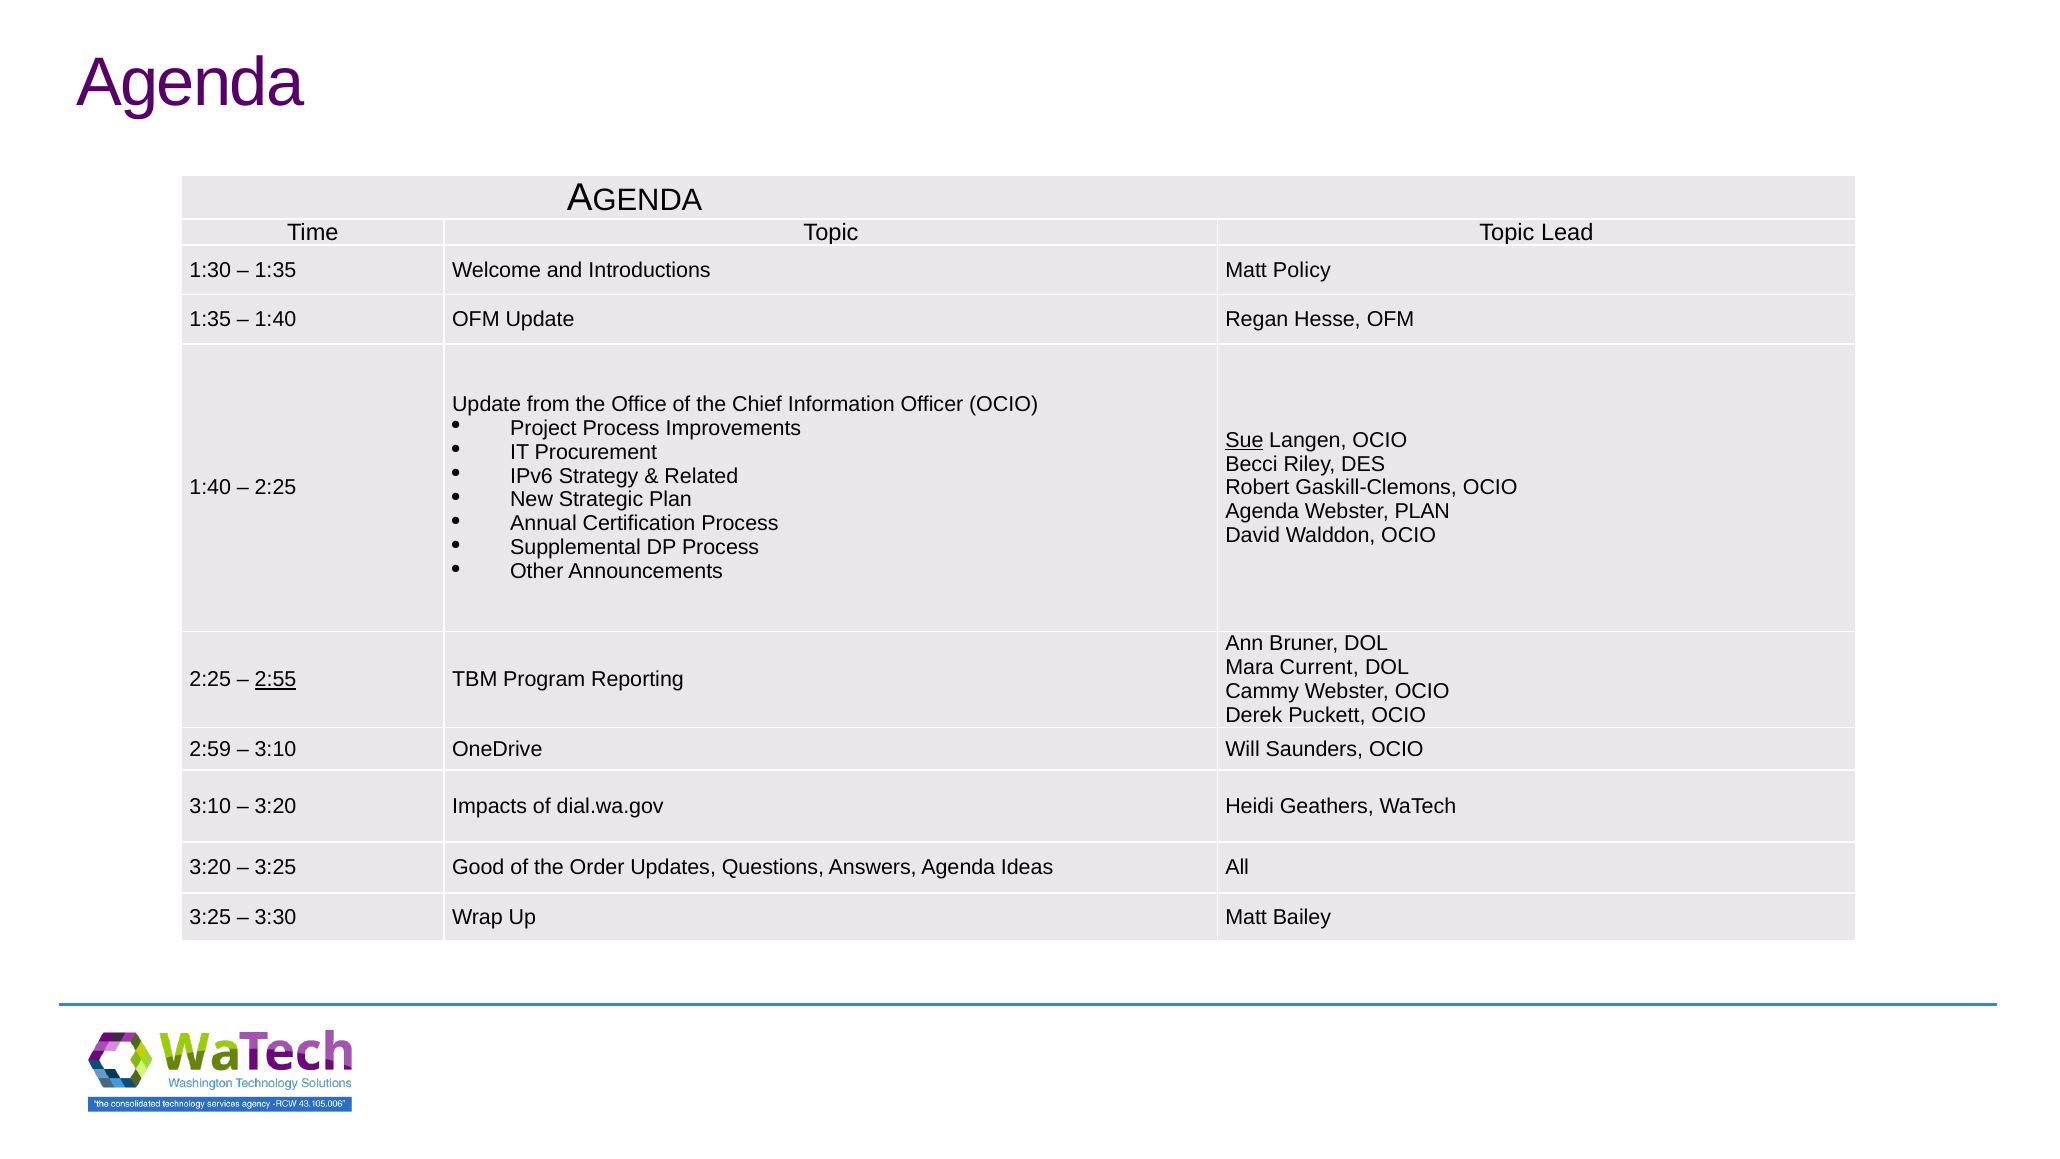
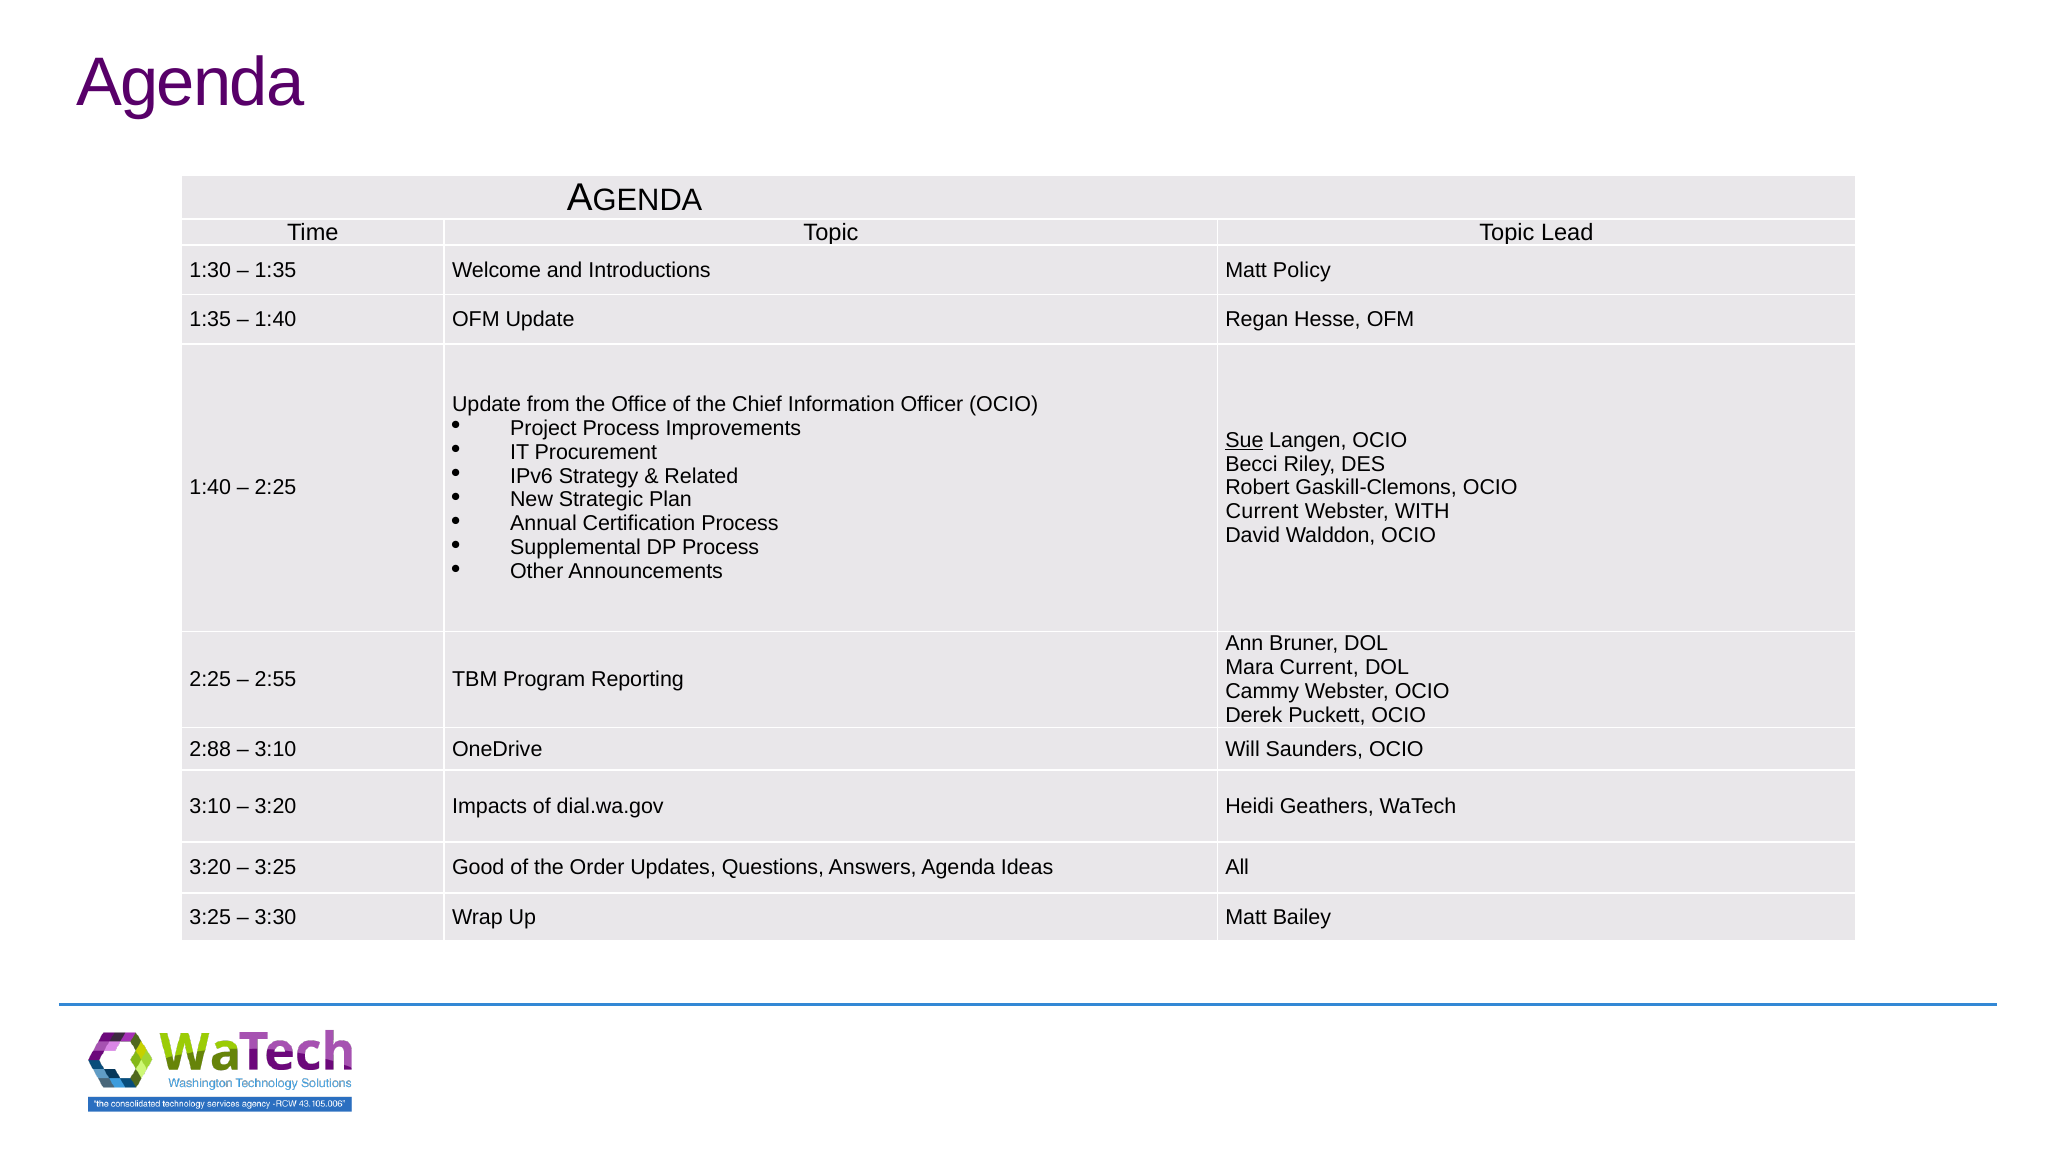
Agenda: Agenda -> Current (1262, 512)
Webster PLAN: PLAN -> WITH (1422, 512)
2:55 underline: present -> none (276, 680)
2:59: 2:59 -> 2:88 (210, 749)
